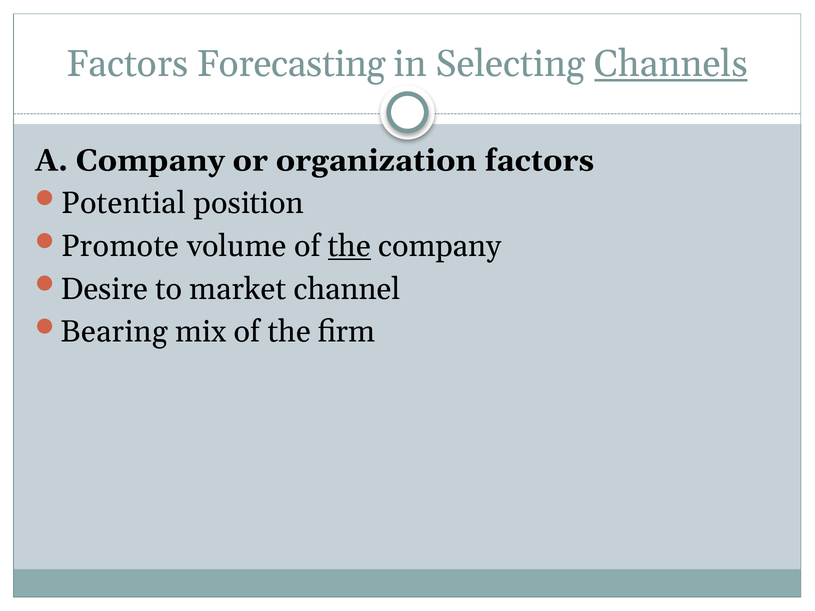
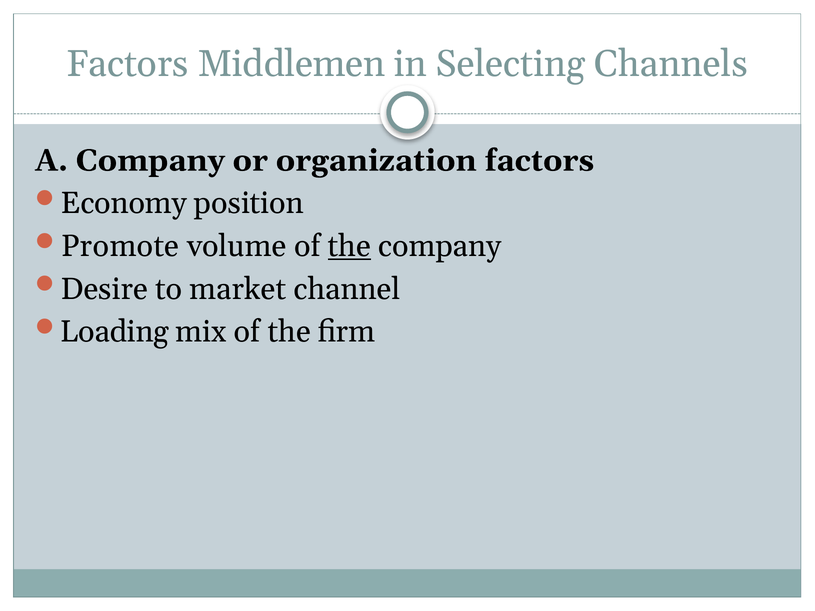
Forecasting: Forecasting -> Middlemen (291, 64)
Channels underline: present -> none (671, 64)
Potential: Potential -> Economy (124, 203)
Bearing: Bearing -> Loading (115, 332)
